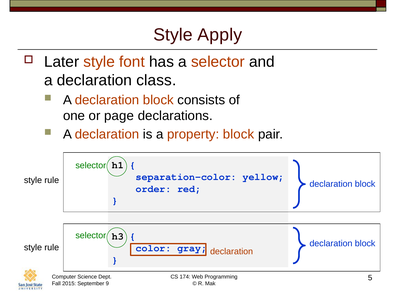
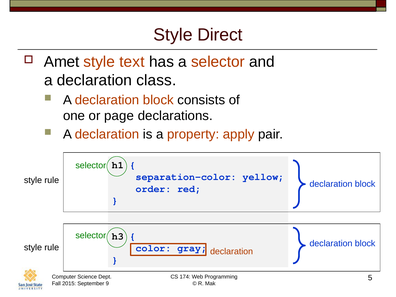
Apply: Apply -> Direct (220, 35)
Later: Later -> Amet (62, 62)
font: font -> text (132, 62)
property block: block -> apply (239, 134)
